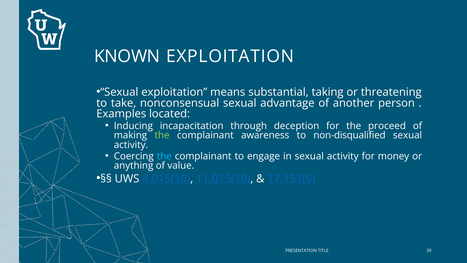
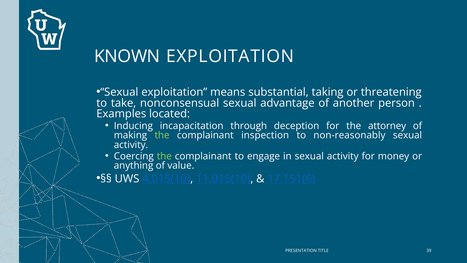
proceed: proceed -> attorney (387, 126)
awareness: awareness -> inspection (265, 135)
non-disqualified: non-disqualified -> non-reasonably (349, 135)
the colour: light blue -> light green (164, 156)
